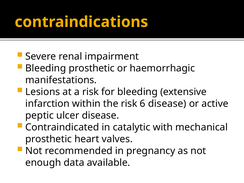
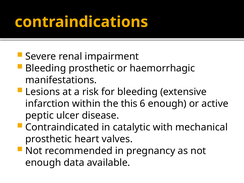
the risk: risk -> this (129, 104)
6 disease: disease -> enough (167, 104)
